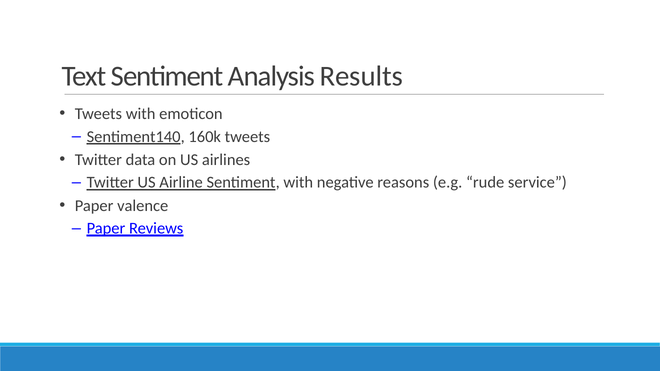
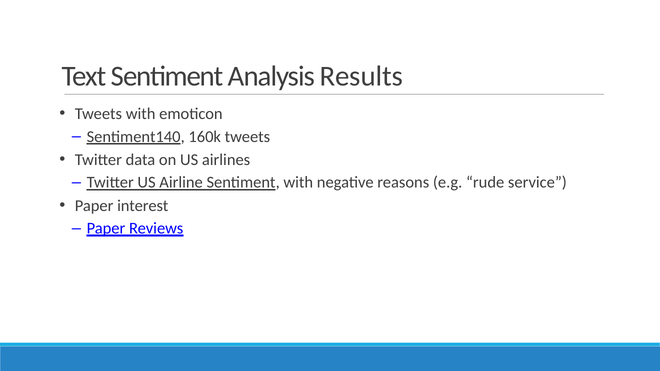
valence: valence -> interest (143, 206)
